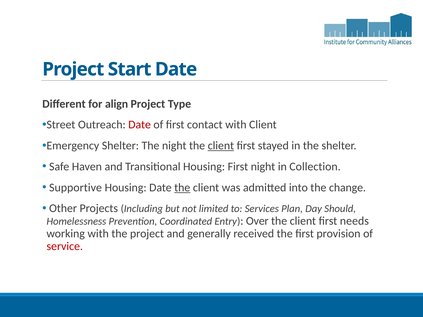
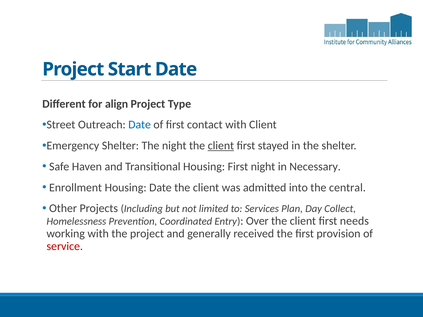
Date colour: red -> blue (140, 125)
Collection: Collection -> Necessary (315, 167)
Supportive: Supportive -> Enrollment (76, 188)
the underline: present -> none (182, 188)
change: change -> central (347, 188)
Should: Should -> Collect (340, 209)
